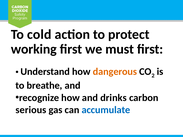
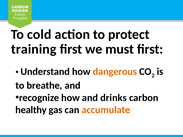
working: working -> training (34, 49)
serious: serious -> healthy (31, 110)
accumulate colour: blue -> orange (106, 110)
